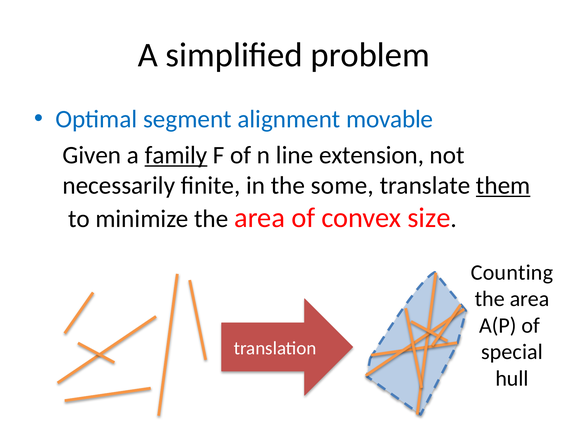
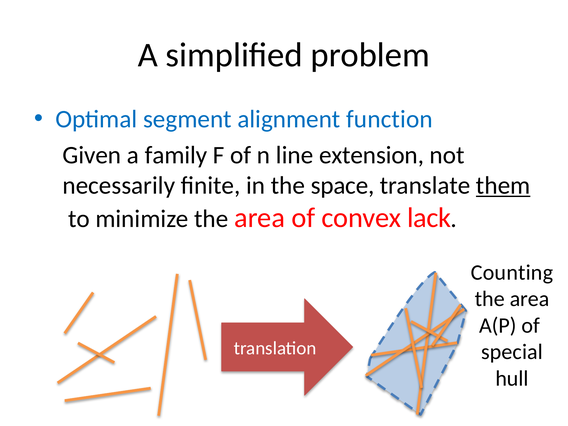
movable: movable -> function (389, 119)
family underline: present -> none (176, 155)
some: some -> space (343, 185)
size: size -> lack (429, 218)
